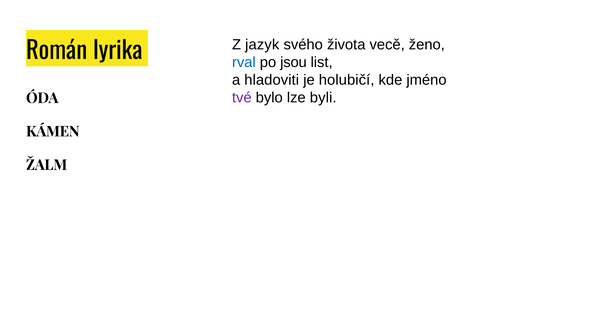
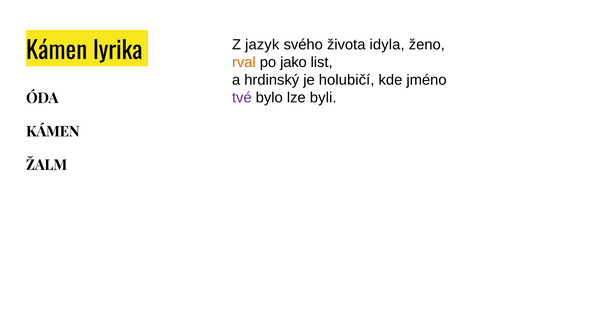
vecě: vecě -> idyla (387, 44)
Román: Román -> Kámen (57, 51)
rval colour: blue -> orange (244, 62)
jsou: jsou -> jako (293, 62)
hladoviti: hladoviti -> hrdinský (272, 80)
